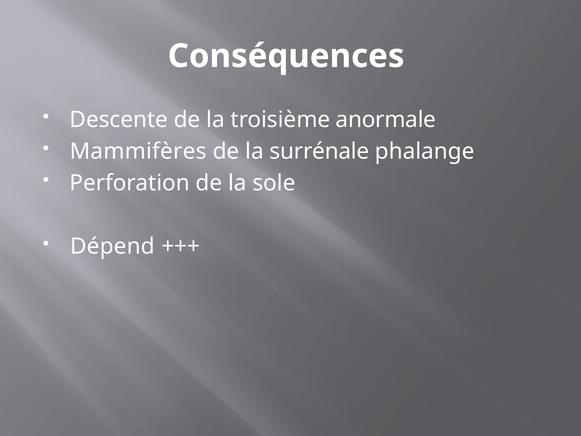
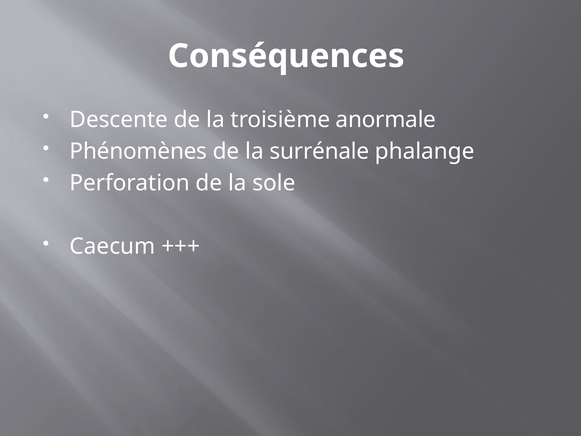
Mammifères: Mammifères -> Phénomènes (138, 151)
Dépend: Dépend -> Caecum (113, 246)
